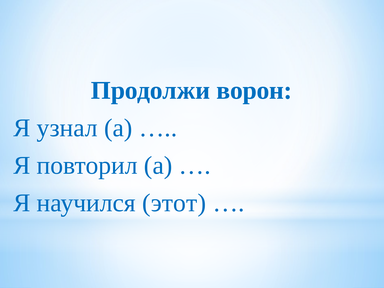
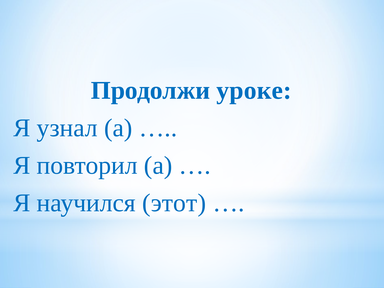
ворон: ворон -> уроке (254, 90)
